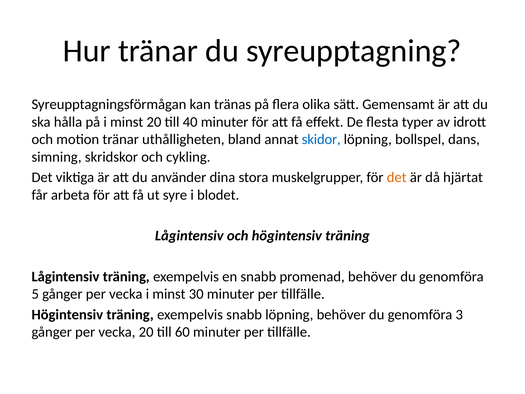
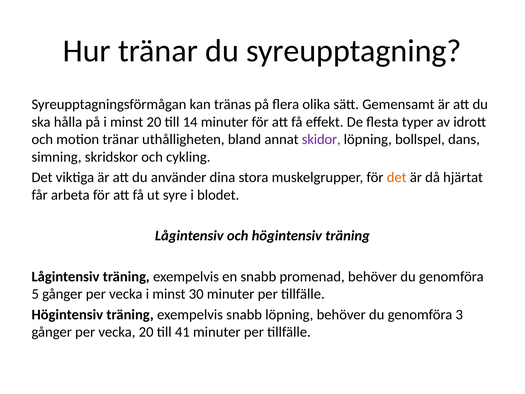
40: 40 -> 14 (190, 122)
skidor colour: blue -> purple (321, 139)
60: 60 -> 41 (182, 332)
